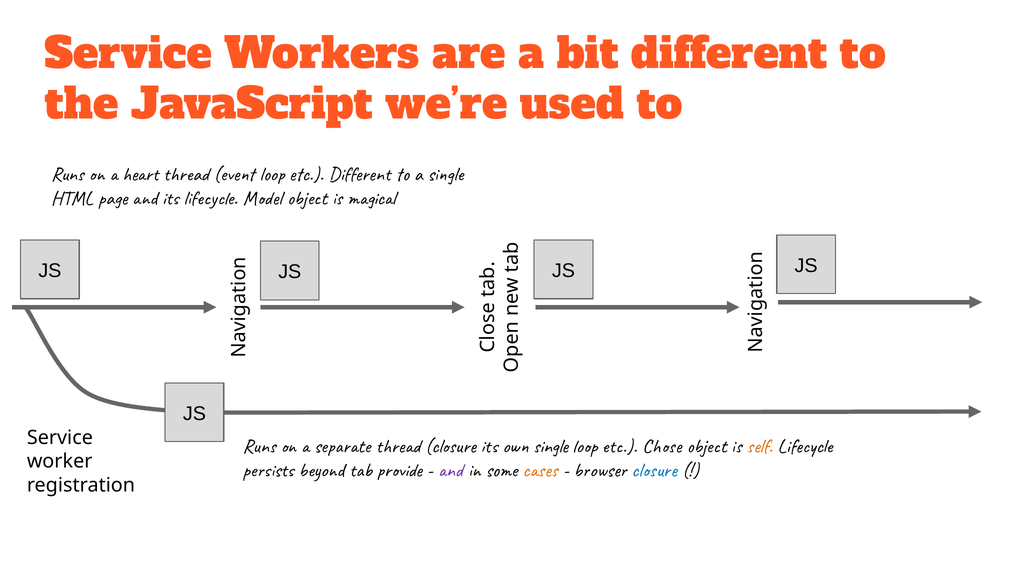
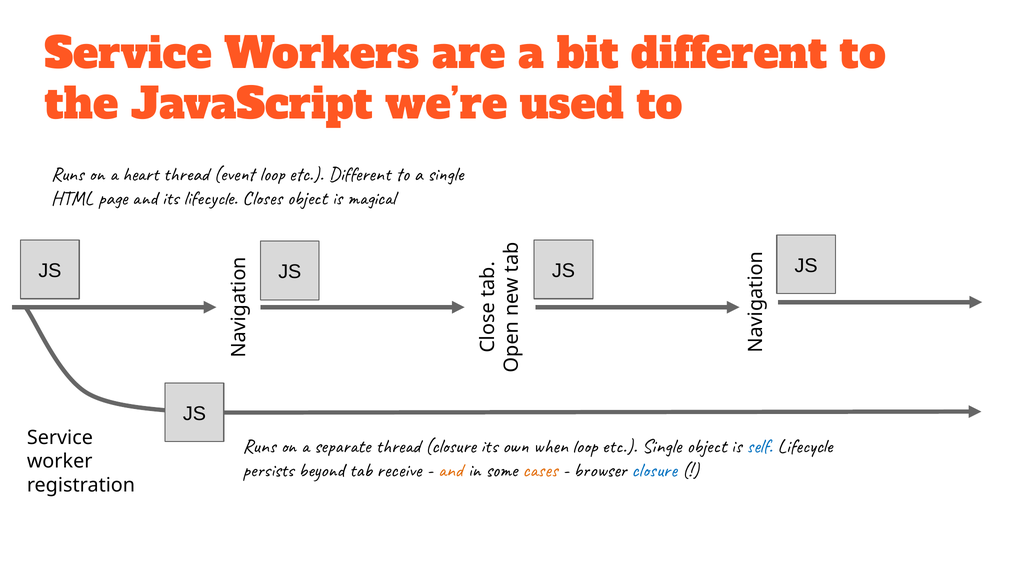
Model: Model -> Closes (262, 198)
own single: single -> when (551, 446)
etc Chose: Chose -> Single (662, 446)
self colour: orange -> blue (760, 446)
provide: provide -> receive (399, 470)
and colour: purple -> orange (451, 470)
